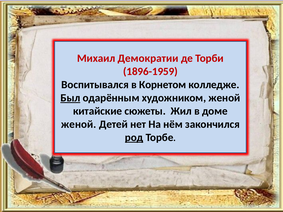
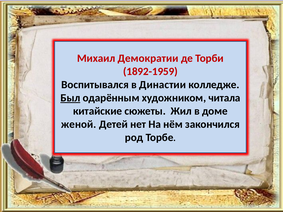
1896-1959: 1896-1959 -> 1892-1959 (150, 72)
Корнетом: Корнетом -> Династии (163, 85)
художником женой: женой -> читала (224, 98)
род underline: present -> none (134, 138)
